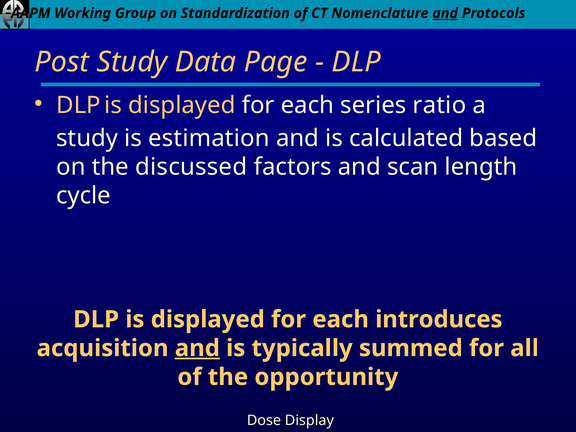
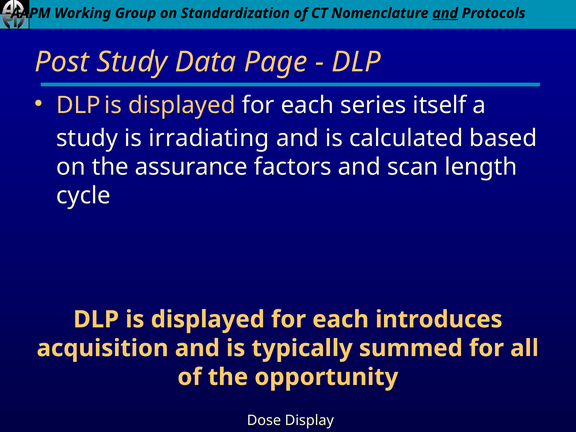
ratio: ratio -> itself (440, 105)
estimation: estimation -> irradiating (209, 138)
discussed: discussed -> assurance (191, 167)
and underline: present -> none (197, 348)
